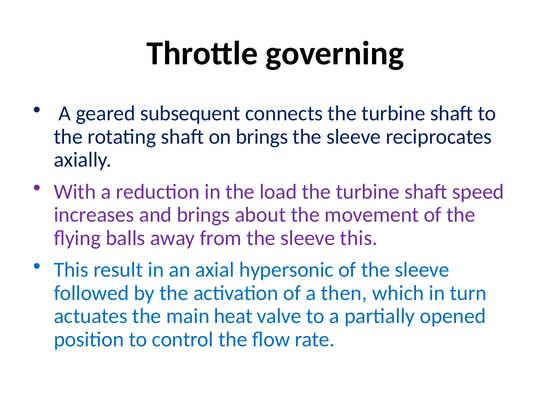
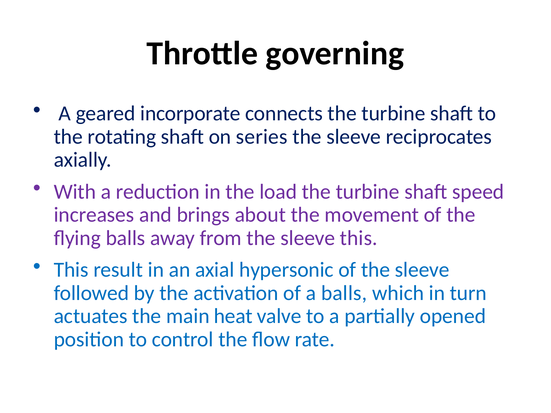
subsequent: subsequent -> incorporate (190, 114)
on brings: brings -> series (262, 137)
a then: then -> balls (344, 293)
